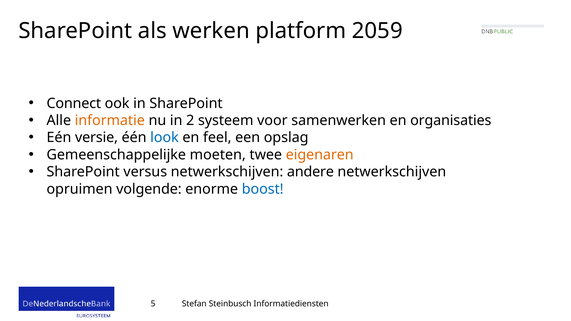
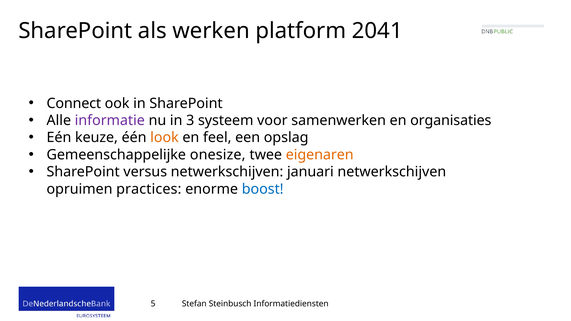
2059: 2059 -> 2041 (377, 31)
informatie colour: orange -> purple (110, 121)
2: 2 -> 3 (190, 121)
versie: versie -> keuze (96, 138)
look colour: blue -> orange (165, 138)
moeten: moeten -> onesize (218, 155)
andere: andere -> januari (310, 172)
volgende: volgende -> practices (149, 189)
